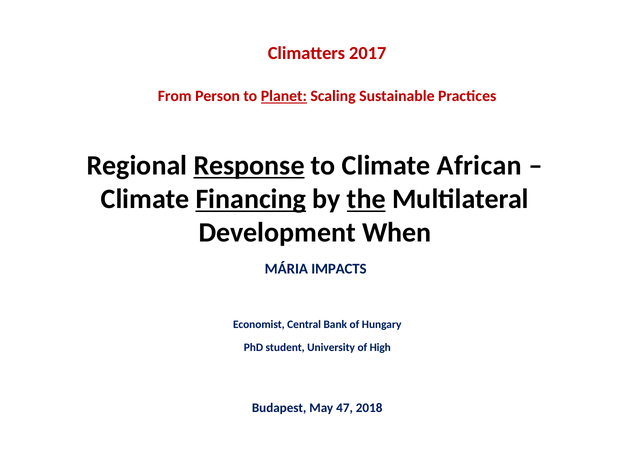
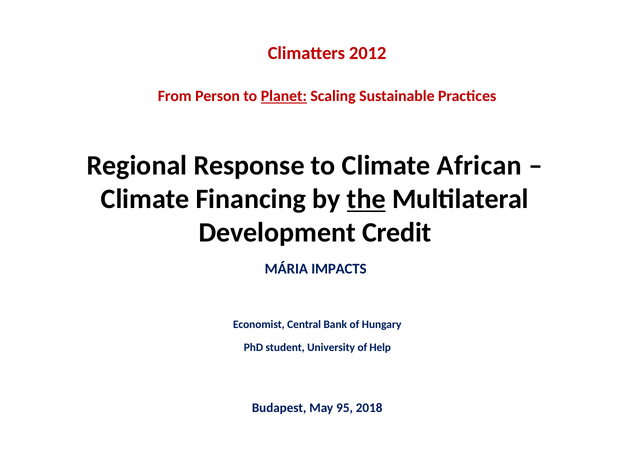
2017: 2017 -> 2012 (368, 53)
Response underline: present -> none (249, 166)
Financing underline: present -> none (251, 199)
When: When -> Credit (397, 233)
High: High -> Help (380, 348)
47: 47 -> 95 (345, 408)
